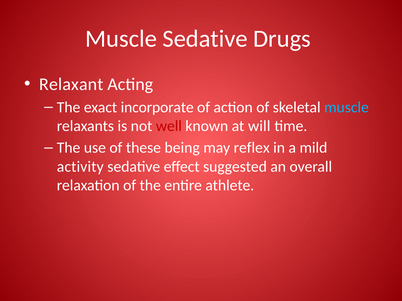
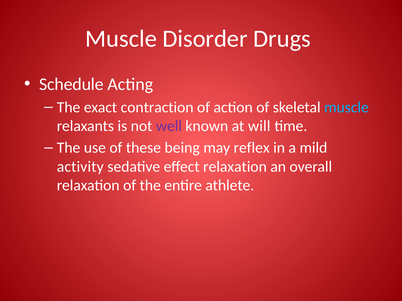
Muscle Sedative: Sedative -> Disorder (205, 39)
Relaxant: Relaxant -> Schedule (71, 84)
incorporate: incorporate -> contraction (157, 107)
well colour: red -> purple (169, 126)
effect suggested: suggested -> relaxation (235, 167)
